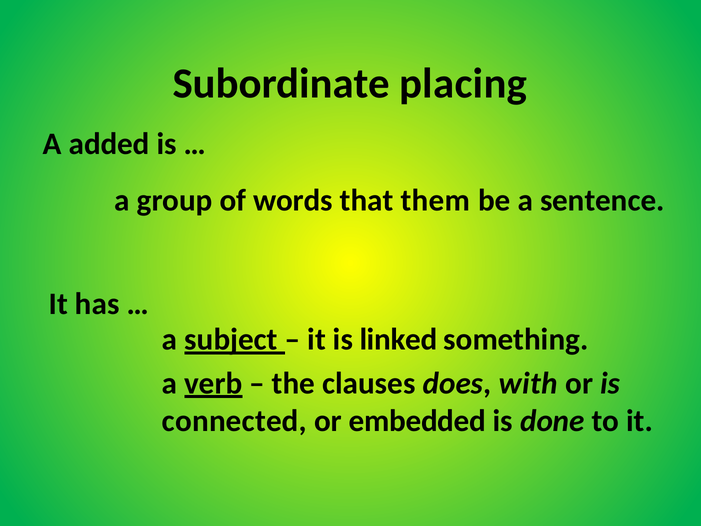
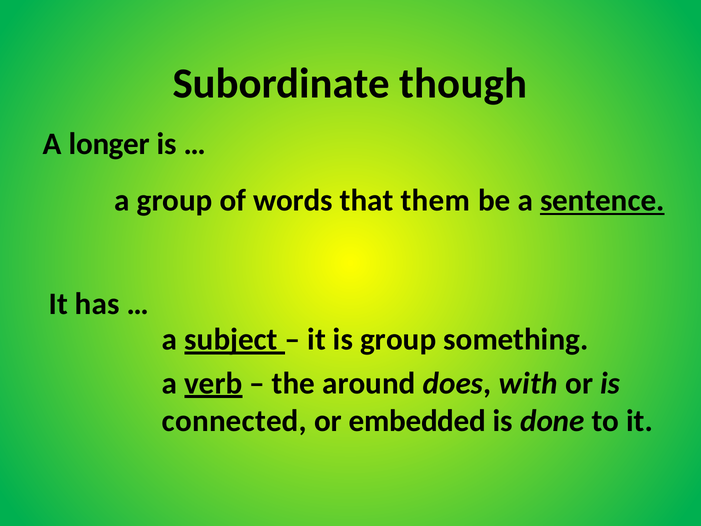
placing: placing -> though (463, 84)
added: added -> longer (109, 144)
sentence underline: none -> present (602, 201)
is linked: linked -> group (398, 340)
clauses: clauses -> around (369, 383)
